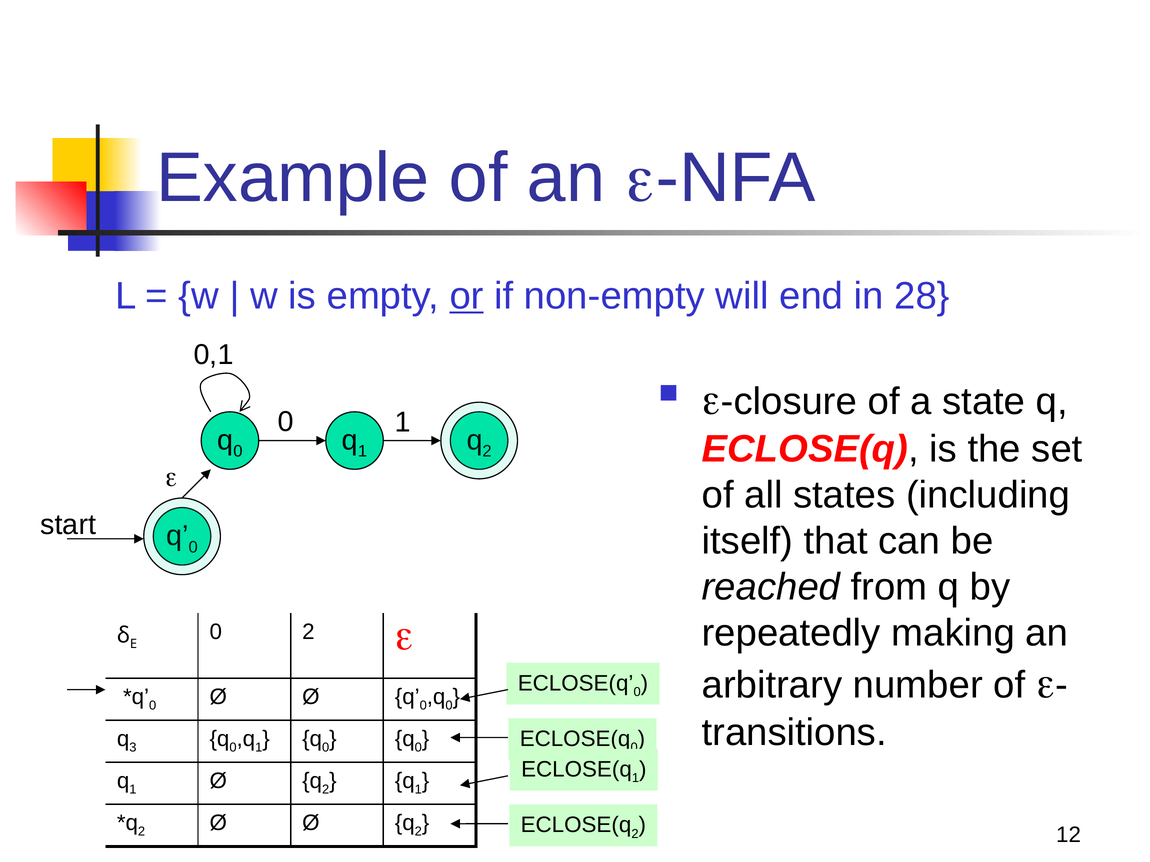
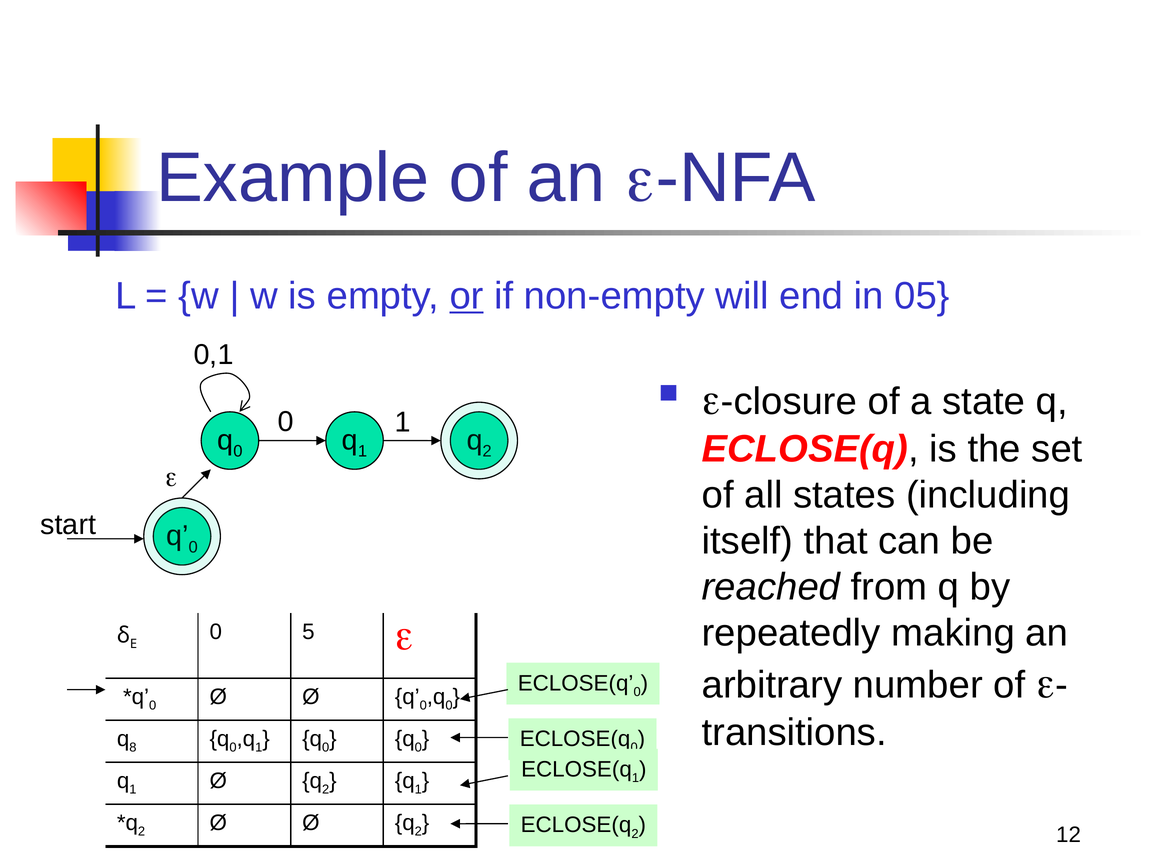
28: 28 -> 05 (922, 296)
0 2: 2 -> 5 (308, 632)
3: 3 -> 8 (133, 748)
